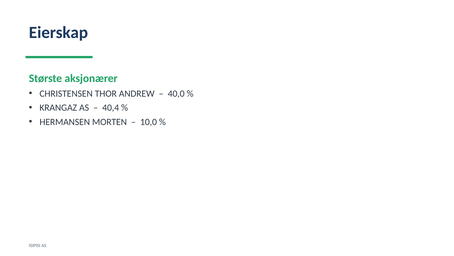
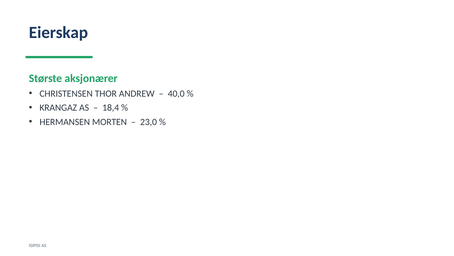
40,4: 40,4 -> 18,4 (111, 108)
10,0: 10,0 -> 23,0 (149, 122)
